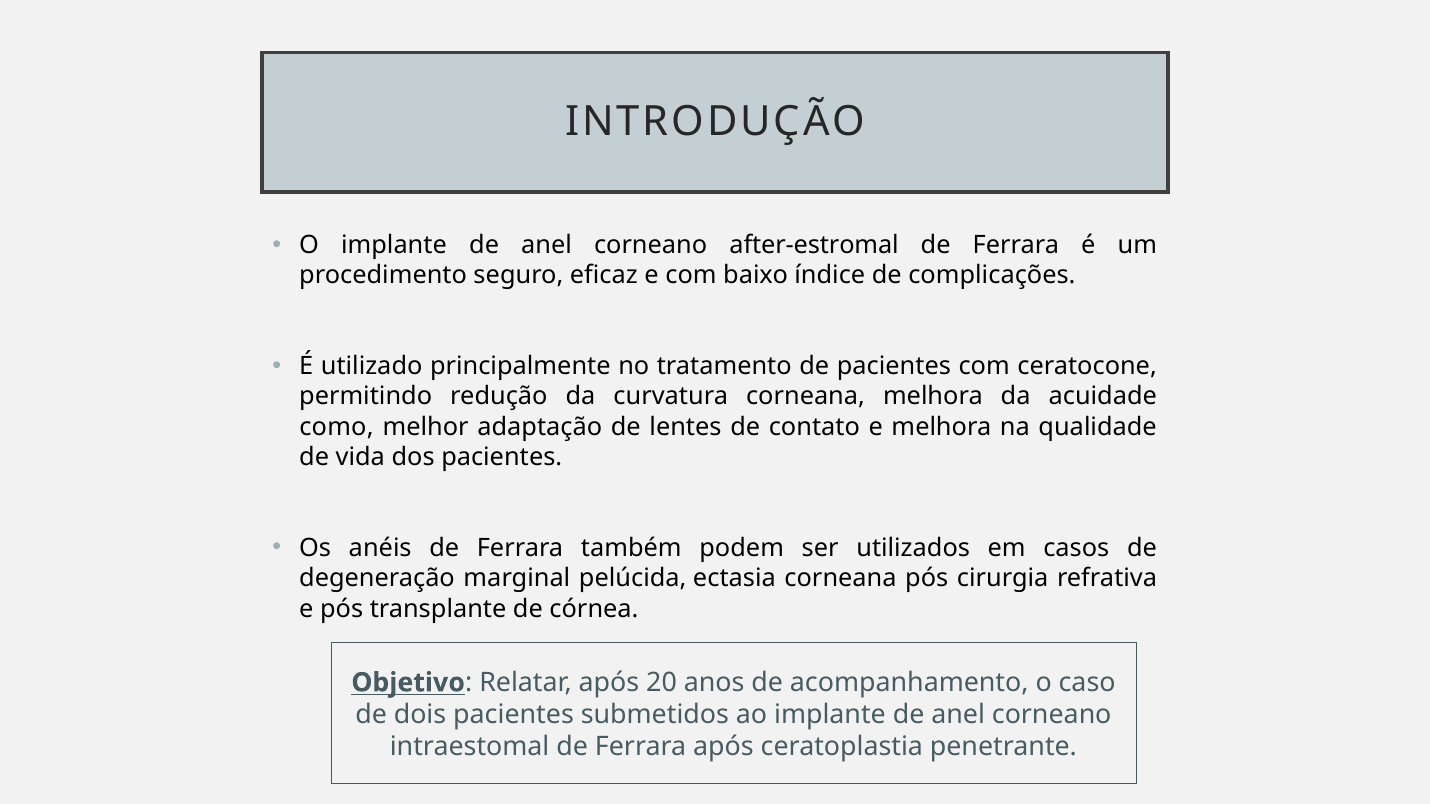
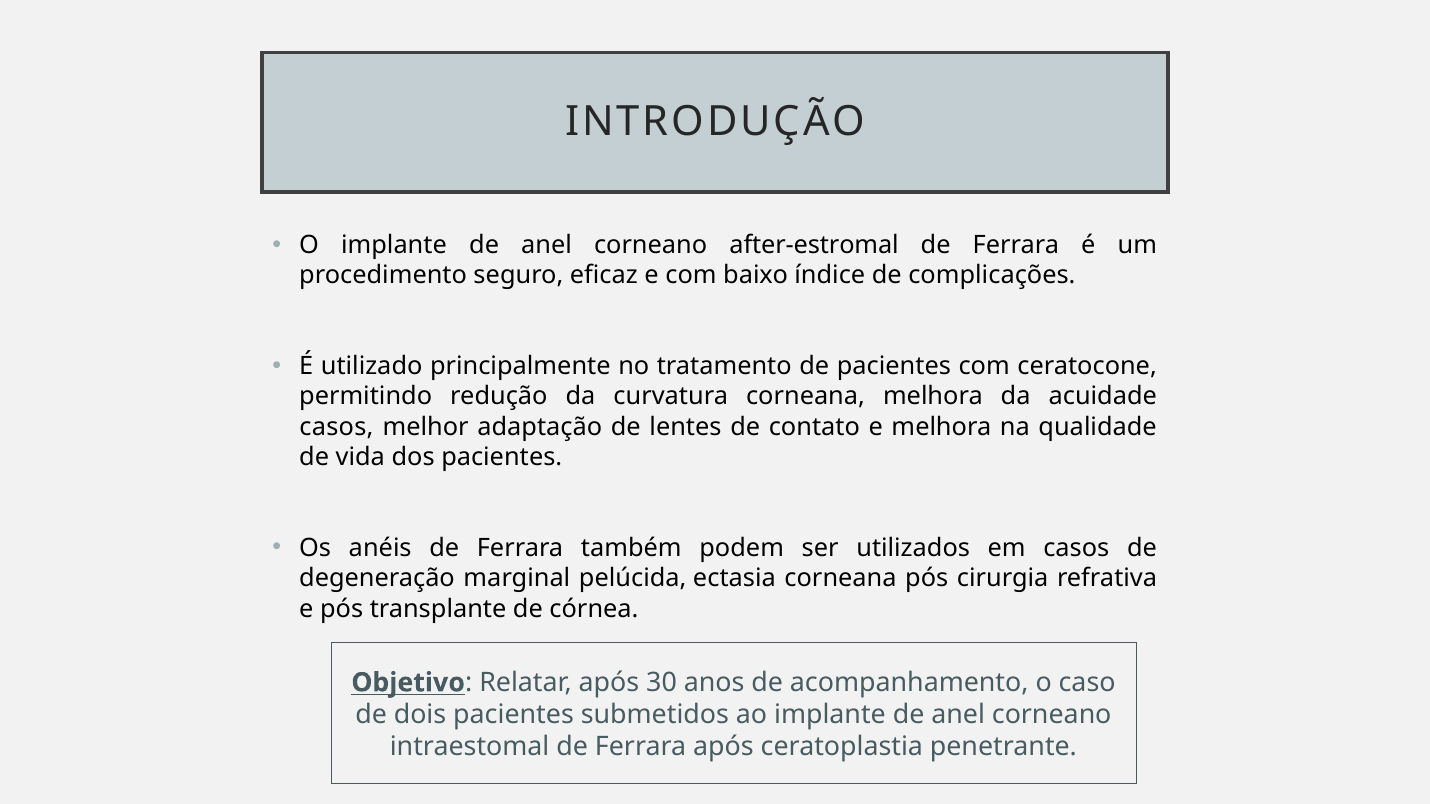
como: como -> casos (336, 427)
20: 20 -> 30 (662, 683)
